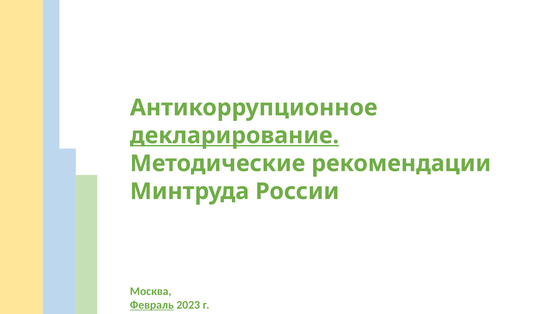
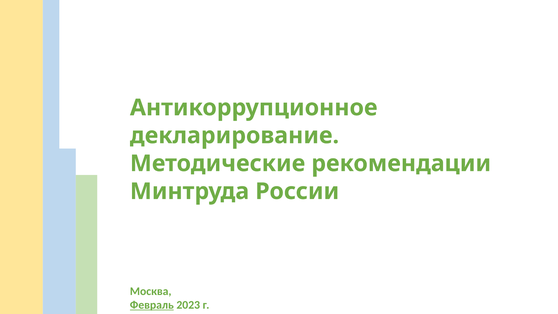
декларирование underline: present -> none (234, 135)
